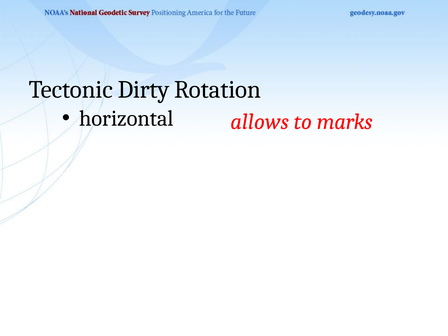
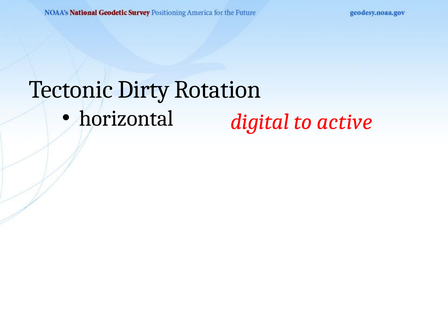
allows: allows -> digital (260, 122)
marks: marks -> active (345, 122)
